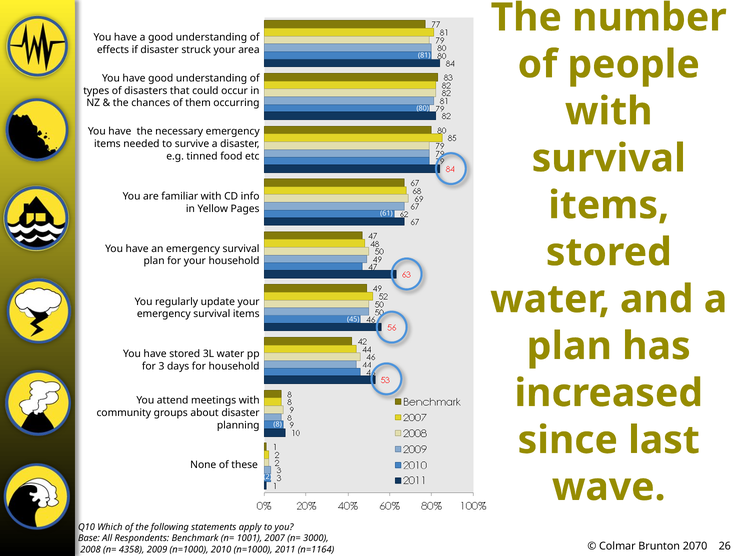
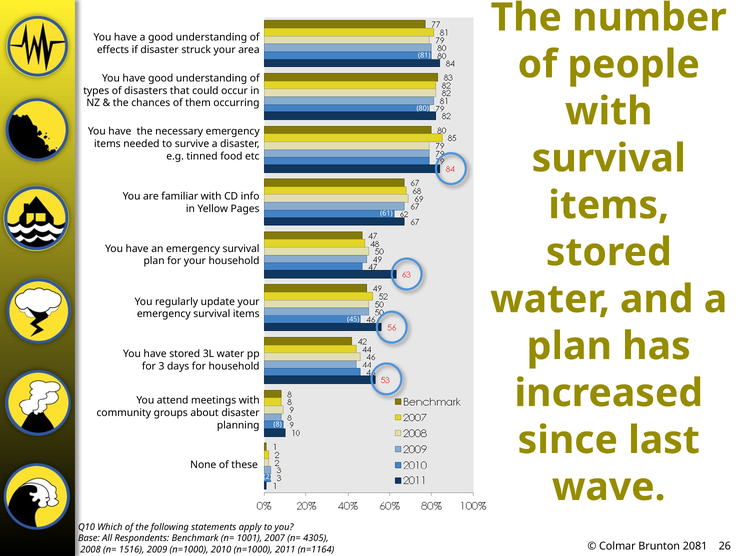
3000: 3000 -> 4305 (316, 538)
2070: 2070 -> 2081 (695, 546)
4358: 4358 -> 1516 (132, 549)
